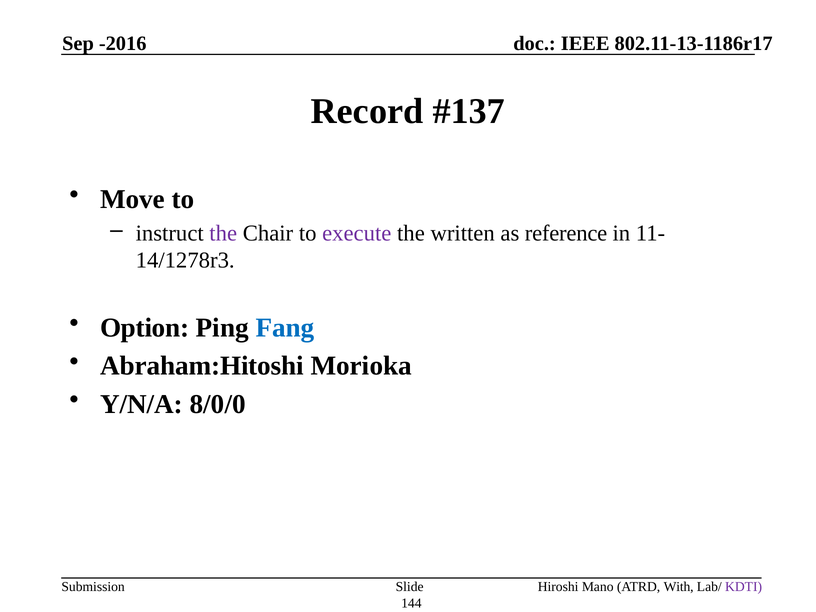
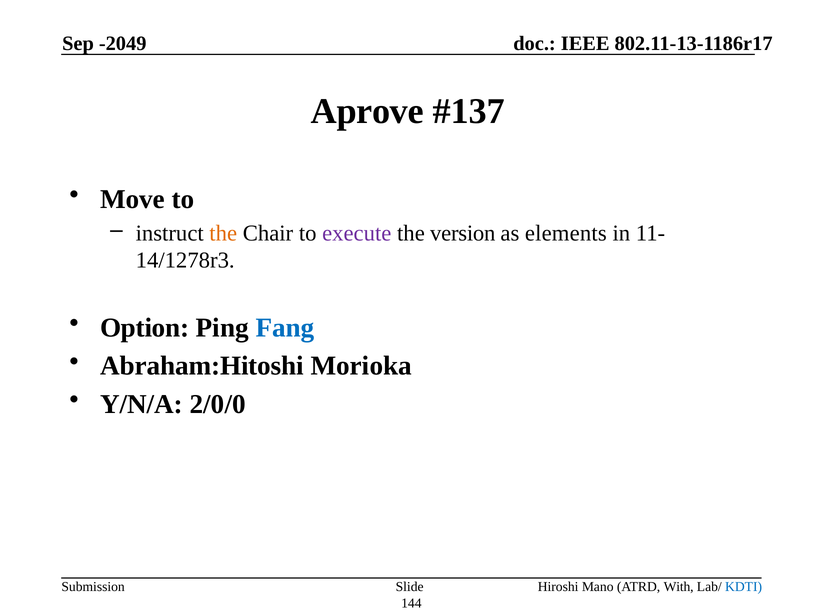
-2016: -2016 -> -2049 (123, 44)
Record: Record -> Aprove (367, 111)
the colour: purple -> orange (223, 233)
written: written -> version (463, 233)
reference: reference -> elements (566, 233)
8/0/0: 8/0/0 -> 2/0/0 (218, 404)
KDTI colour: purple -> blue (744, 587)
